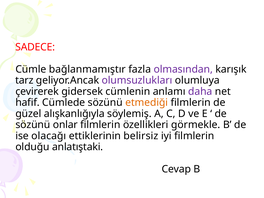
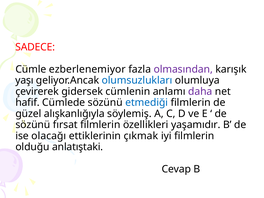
bağlanmamıştır: bağlanmamıştır -> ezberlenemiyor (87, 69)
tarz: tarz -> yaşı (24, 80)
olumsuzlukları colour: purple -> blue (137, 80)
etmediği colour: orange -> blue (147, 103)
onlar: onlar -> fırsat (65, 125)
görmekle: görmekle -> yaşamıdır (196, 125)
belirsiz: belirsiz -> çıkmak (141, 136)
